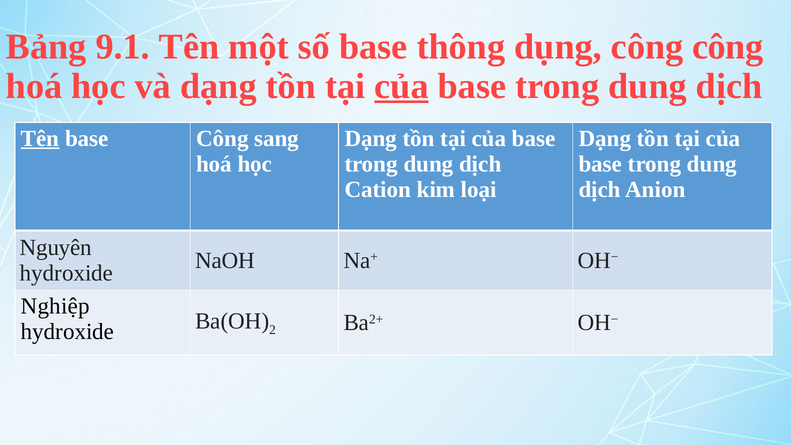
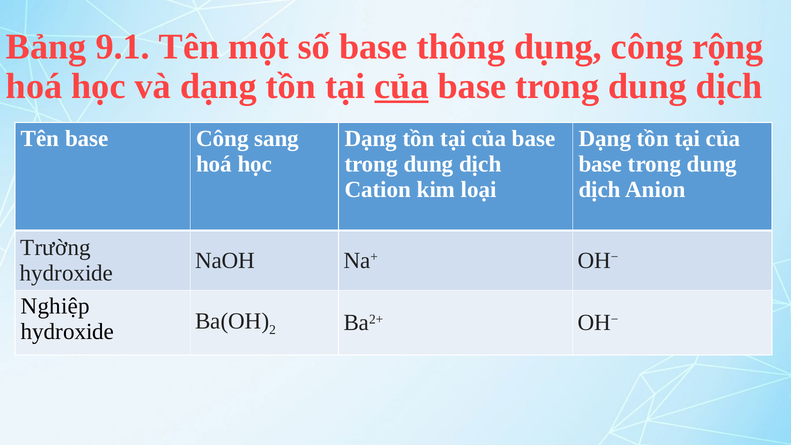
công công: công -> rộng (728, 47)
Tên underline: present -> none (40, 138)
Nguyên: Nguyên -> Trường (56, 248)
